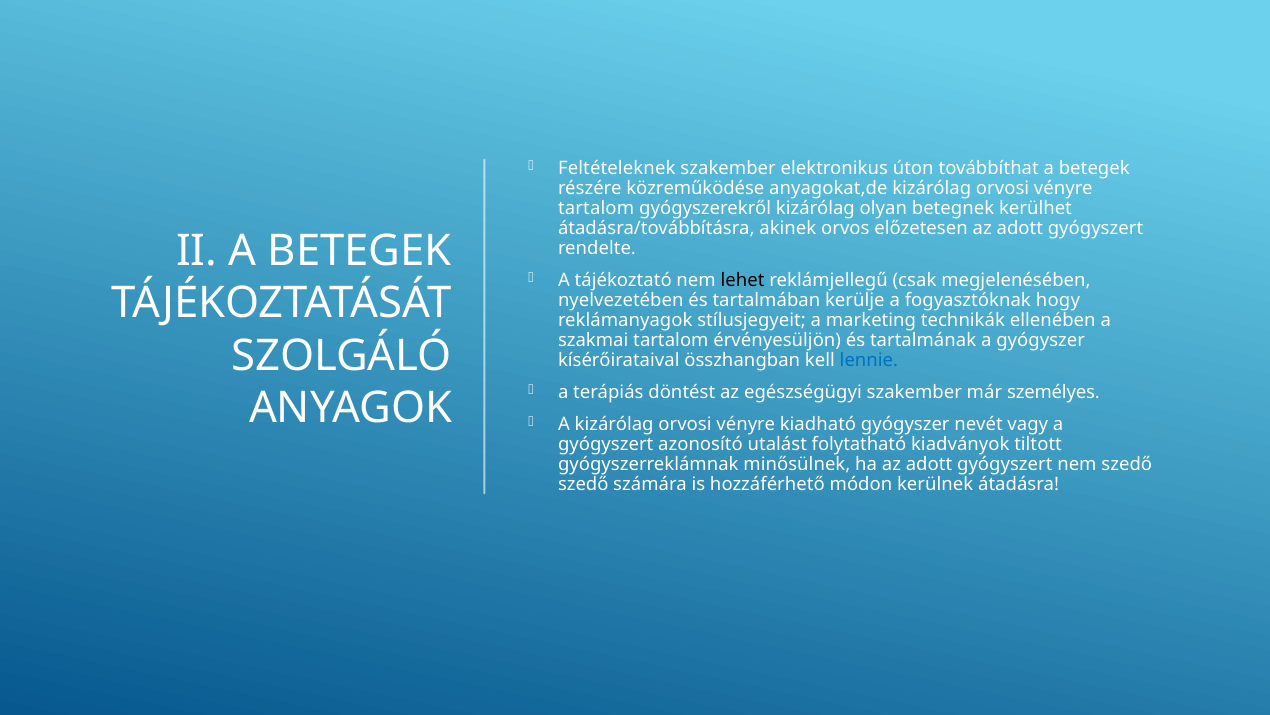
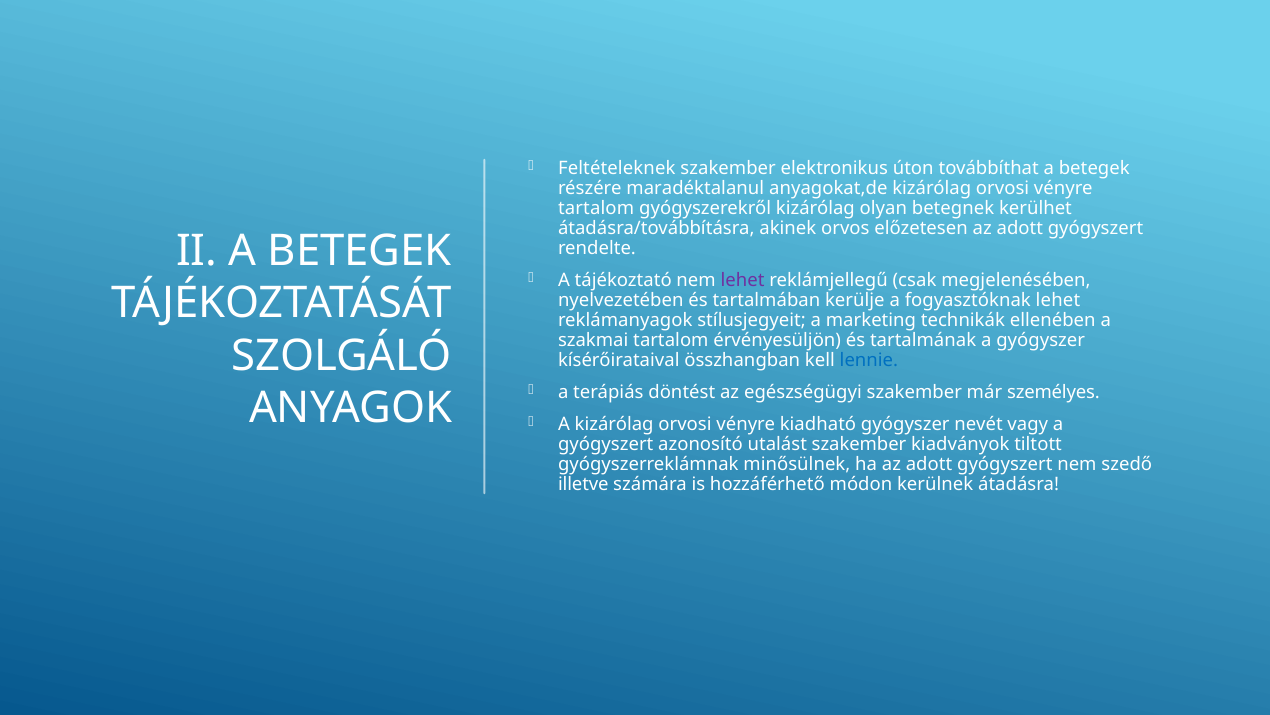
közreműködése: közreműködése -> maradéktalanul (695, 188)
lehet colour: black -> purple (743, 280)
fogyasztóknak hogy: hogy -> lehet (1058, 300)
utalást folytatható: folytatható -> szakember (859, 444)
szedő: szedő -> illetve (583, 484)
